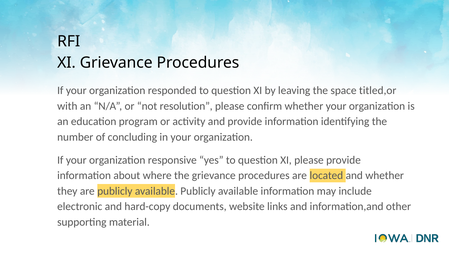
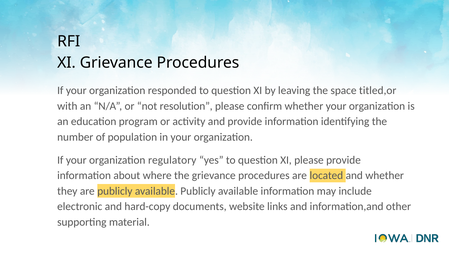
concluding: concluding -> population (132, 137)
responsive: responsive -> regulatory (172, 160)
